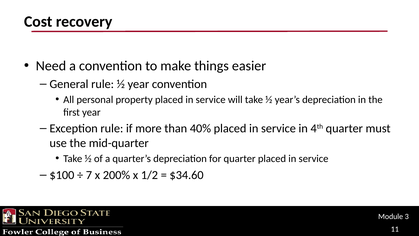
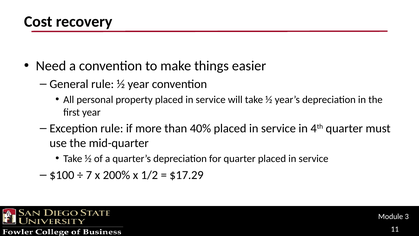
$34.60: $34.60 -> $17.29 (187, 175)
